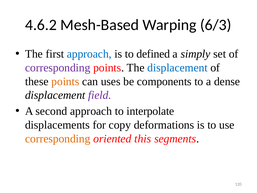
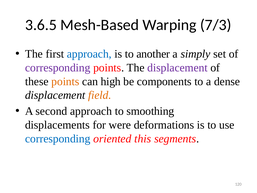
4.6.2: 4.6.2 -> 3.6.5 (41, 25)
6/3: 6/3 -> 7/3 (216, 25)
defined: defined -> another (153, 54)
displacement colour: blue -> purple (177, 68)
uses: uses -> high (111, 81)
field colour: purple -> orange (100, 95)
interpolate: interpolate -> smoothing (150, 111)
copy: copy -> were (120, 125)
corresponding colour: orange -> blue (58, 138)
